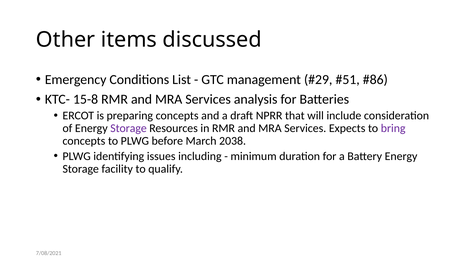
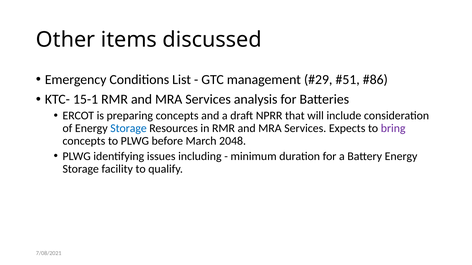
15-8: 15-8 -> 15-1 (86, 100)
Storage colour: purple -> blue (129, 129)
2038: 2038 -> 2048 (233, 141)
